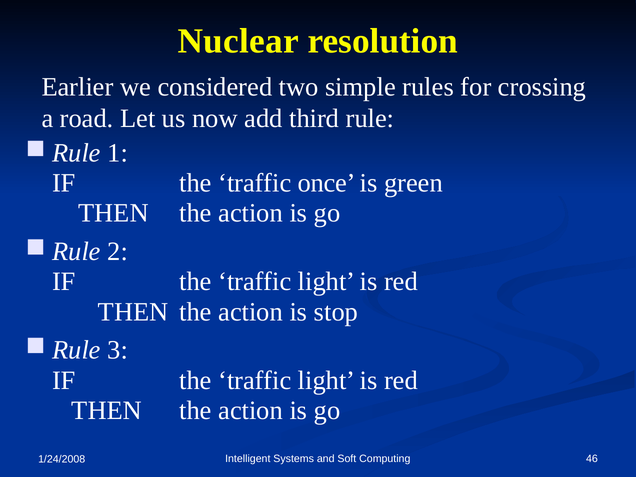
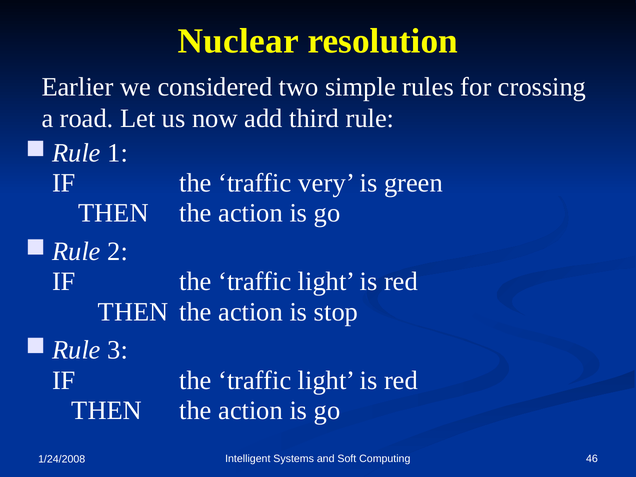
once: once -> very (326, 183)
